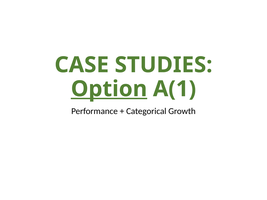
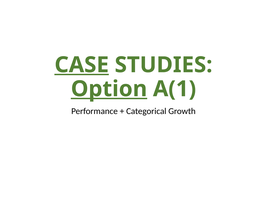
CASE underline: none -> present (82, 65)
